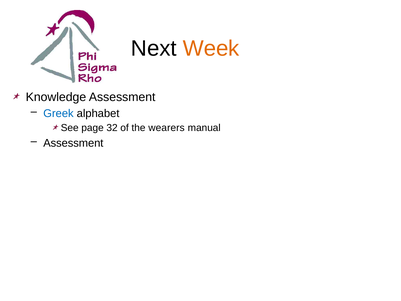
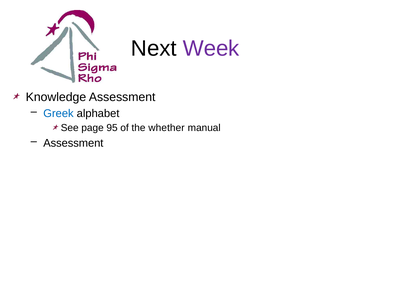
Week colour: orange -> purple (211, 48)
32: 32 -> 95 (112, 128)
wearers: wearers -> whether (167, 128)
